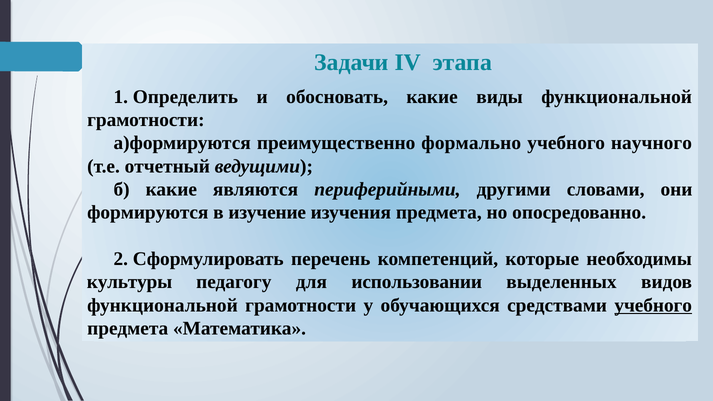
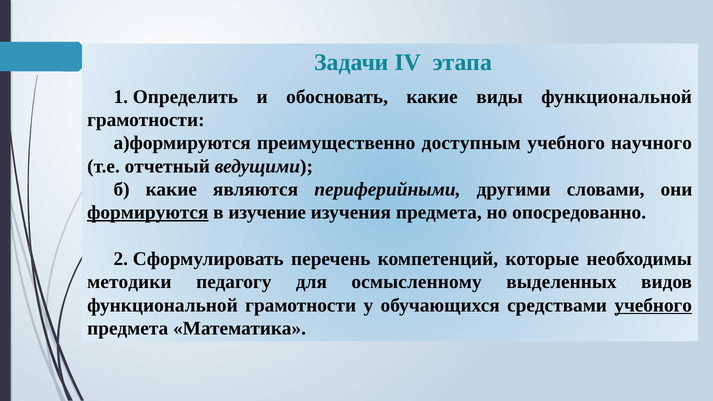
формально: формально -> доступным (471, 143)
формируются underline: none -> present (148, 213)
культуры: культуры -> методики (129, 282)
использовании: использовании -> осмысленному (417, 282)
